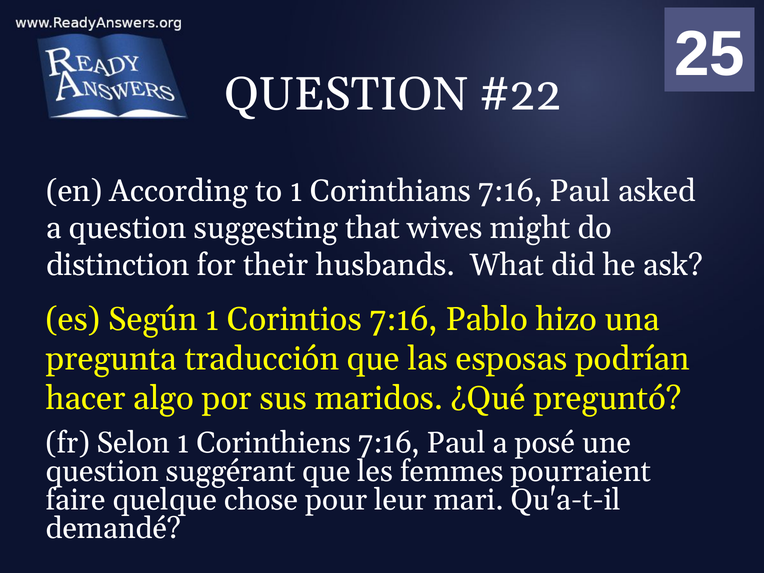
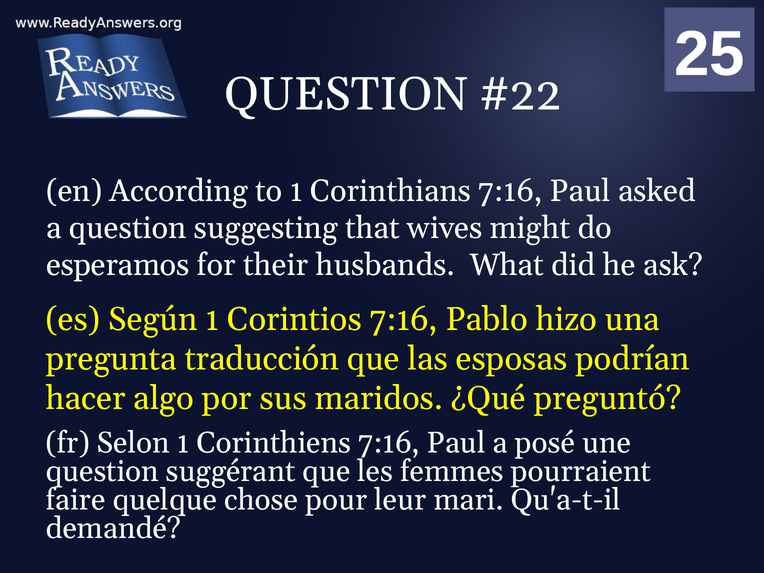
distinction: distinction -> esperamos (118, 265)
